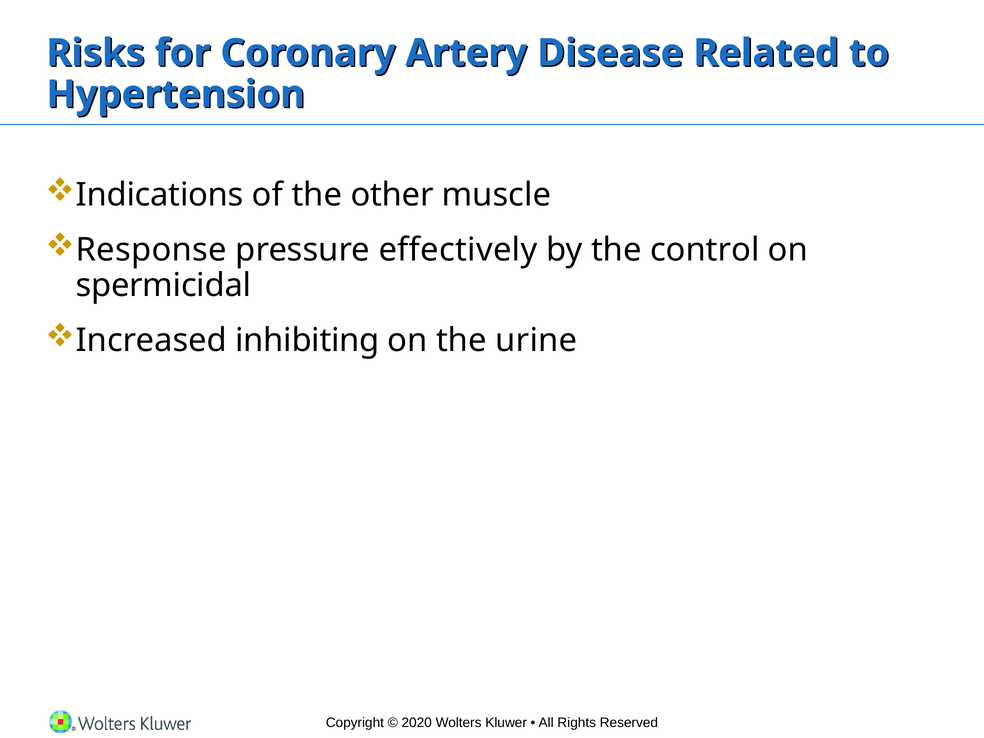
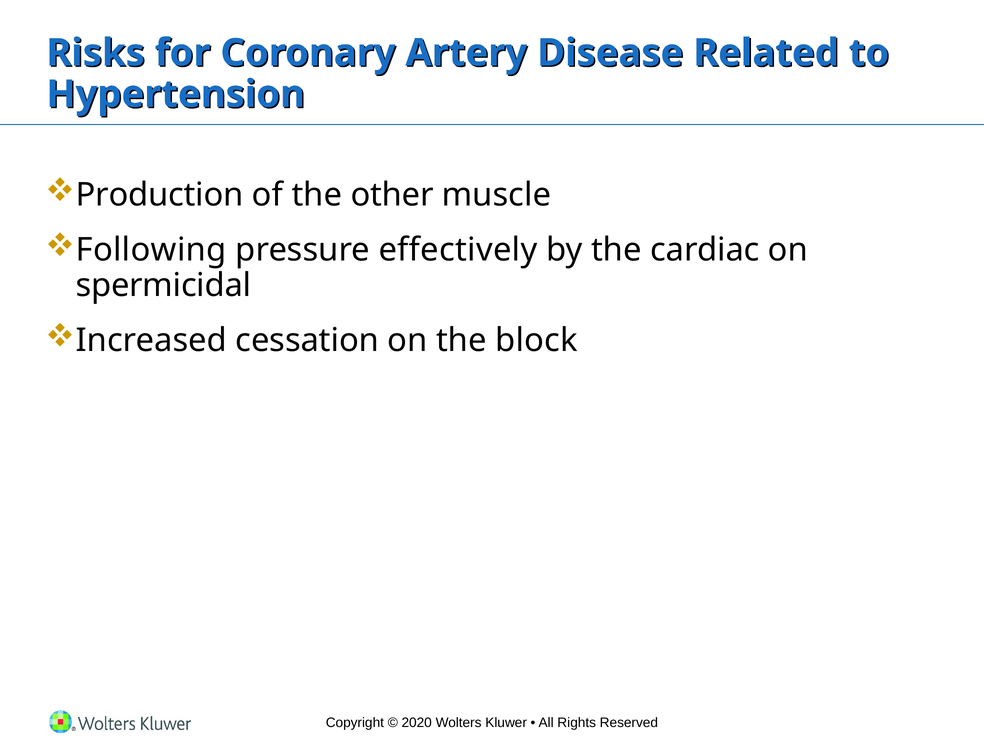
Indications: Indications -> Production (160, 195)
Response: Response -> Following (151, 250)
control: control -> cardiac (705, 250)
inhibiting: inhibiting -> cessation (307, 341)
urine: urine -> block (536, 341)
